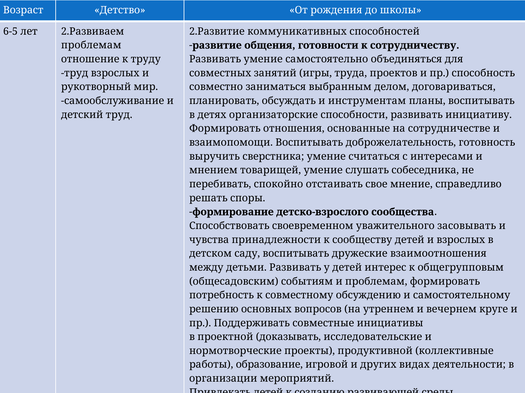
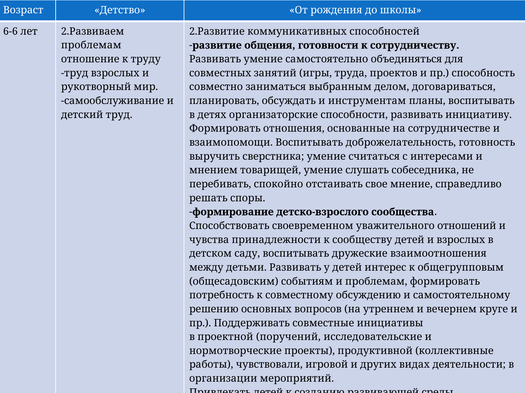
6-5: 6-5 -> 6-6 (10, 31)
засовывать: засовывать -> отношений (467, 226)
доказывать: доказывать -> поручений (288, 338)
образование: образование -> чувствовали (269, 365)
